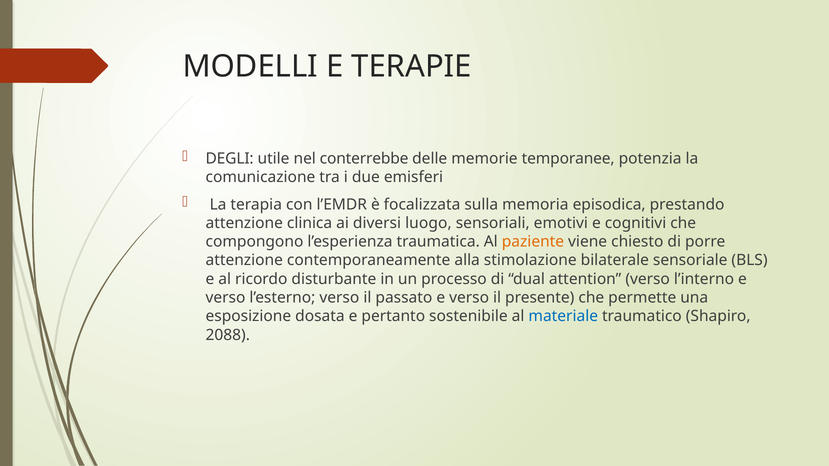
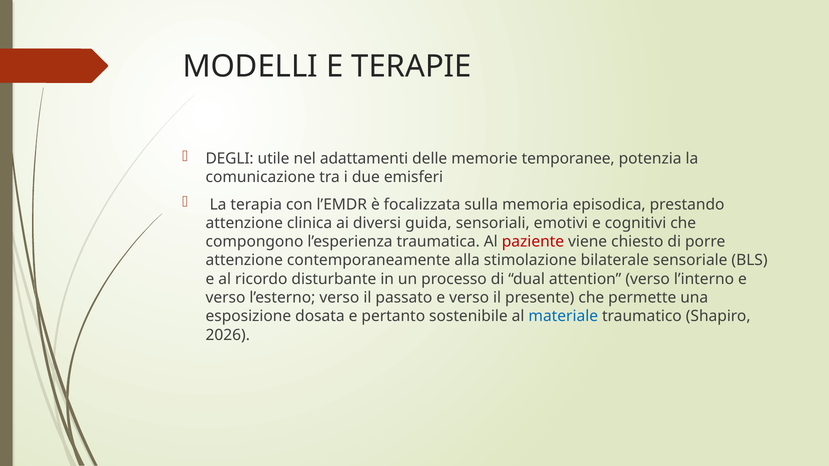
conterrebbe: conterrebbe -> adattamenti (364, 159)
luogo: luogo -> guida (428, 223)
paziente colour: orange -> red (533, 242)
2088: 2088 -> 2026 (228, 335)
